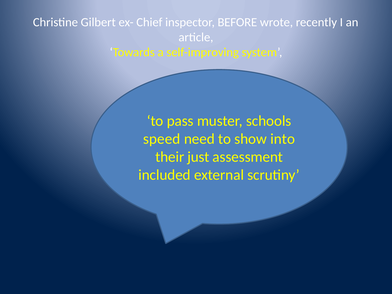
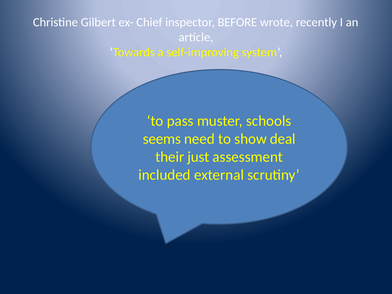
speed: speed -> seems (162, 139)
into: into -> deal (283, 139)
